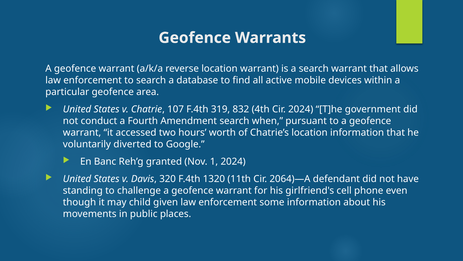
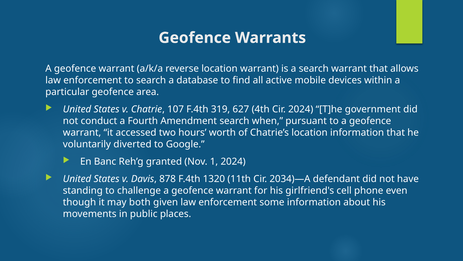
832: 832 -> 627 (241, 109)
320: 320 -> 878 (168, 179)
2064)—A: 2064)—A -> 2034)—A (290, 179)
child: child -> both (140, 202)
